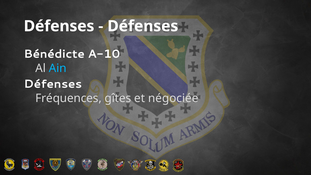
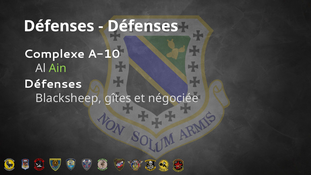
Bénédicte: Bénédicte -> Complexe (54, 54)
Ain colour: light blue -> light green (58, 68)
Fréquences: Fréquences -> Blacksheep (68, 98)
